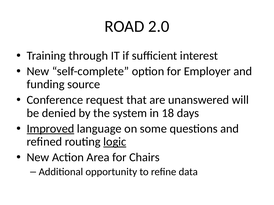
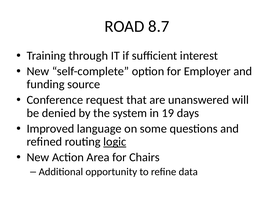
2.0: 2.0 -> 8.7 (159, 27)
18: 18 -> 19 (168, 113)
Improved underline: present -> none (50, 129)
